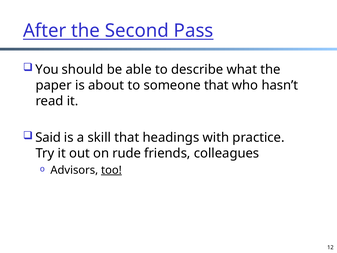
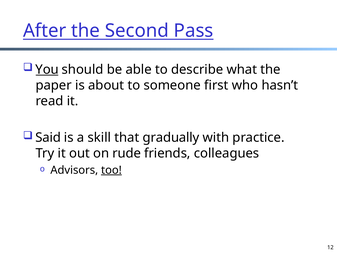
You underline: none -> present (47, 69)
someone that: that -> first (216, 85)
headings: headings -> gradually (171, 138)
